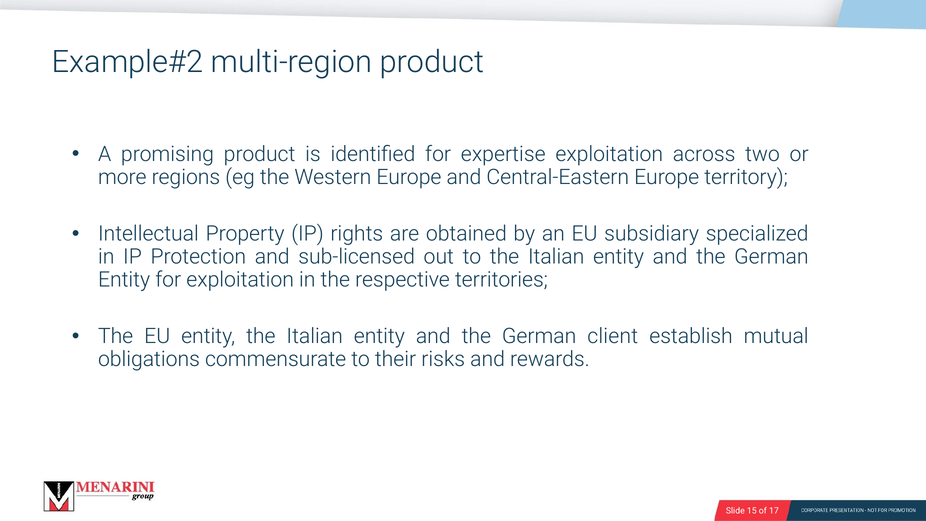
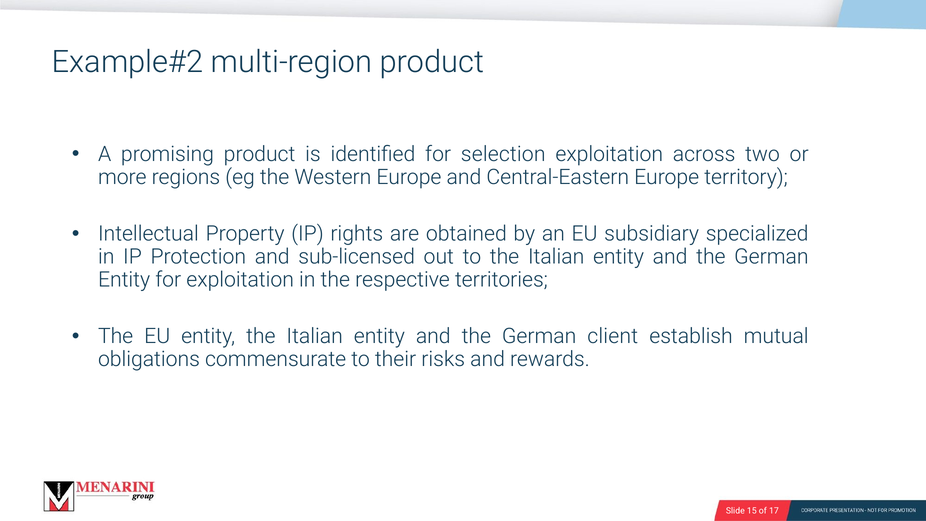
expertise: expertise -> selection (503, 154)
